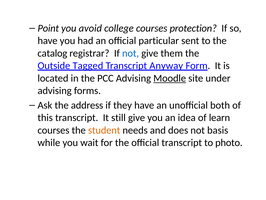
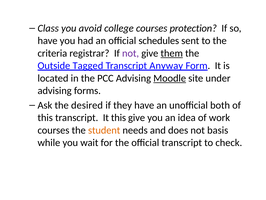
Point: Point -> Class (48, 28)
particular: particular -> schedules (159, 41)
catalog: catalog -> criteria (52, 53)
not colour: blue -> purple (131, 53)
them underline: none -> present (172, 53)
address: address -> desired (87, 105)
It still: still -> this (119, 117)
learn: learn -> work (219, 117)
photo: photo -> check (229, 142)
